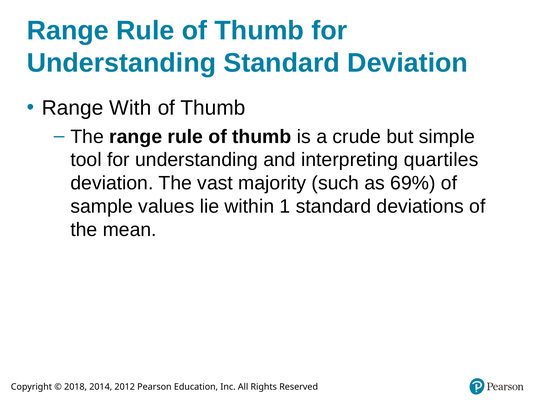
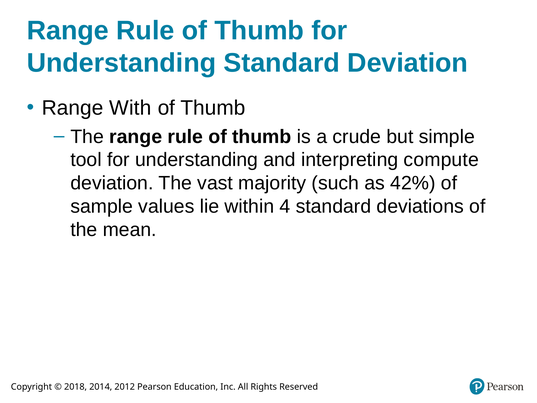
quartiles: quartiles -> compute (441, 160)
69%: 69% -> 42% (413, 183)
1: 1 -> 4 (285, 206)
